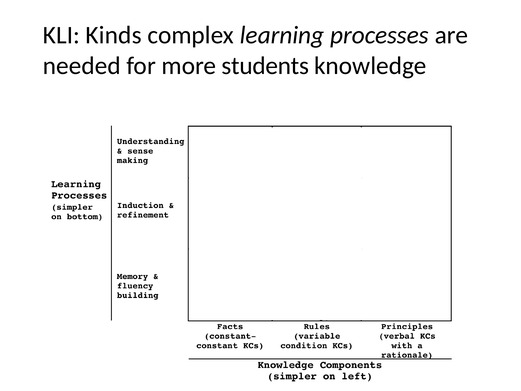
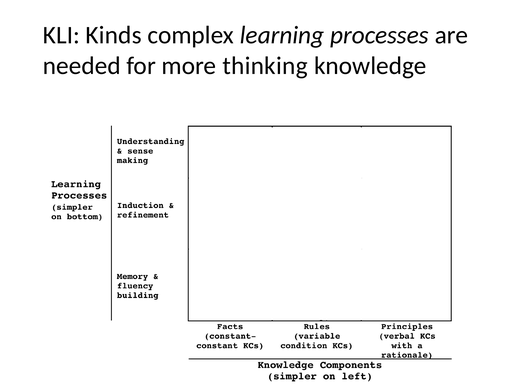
students: students -> thinking (265, 66)
